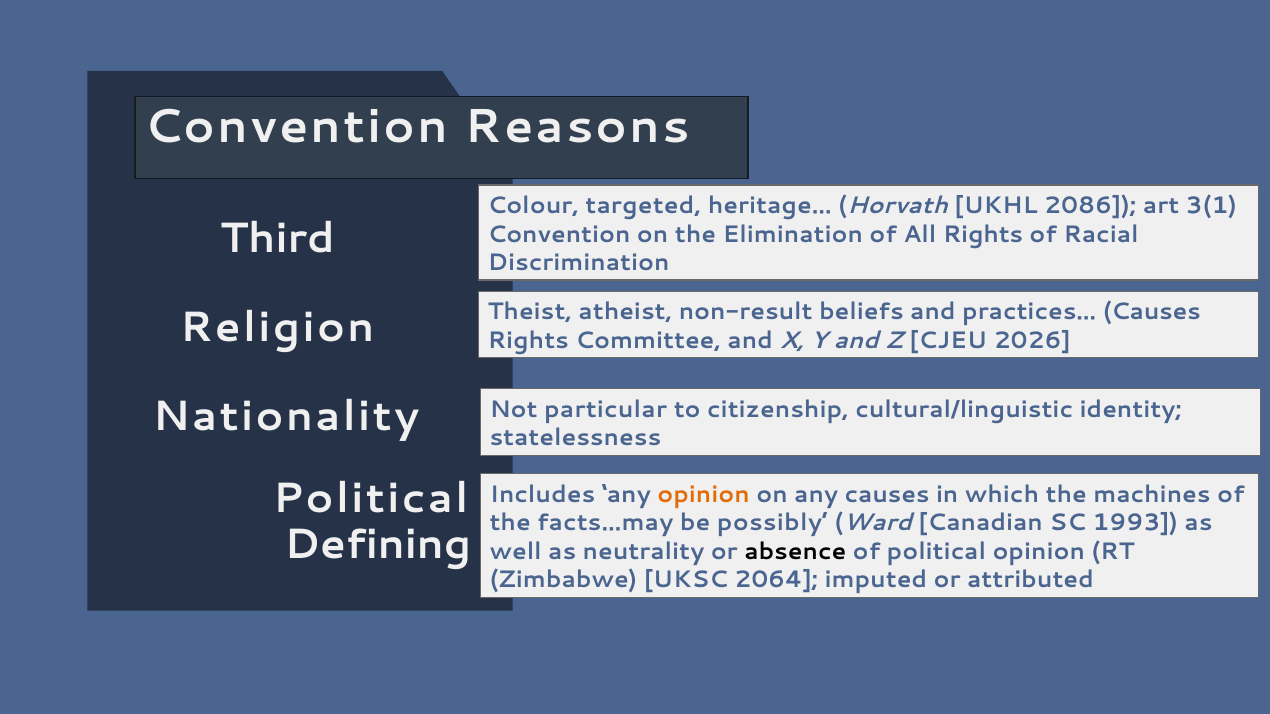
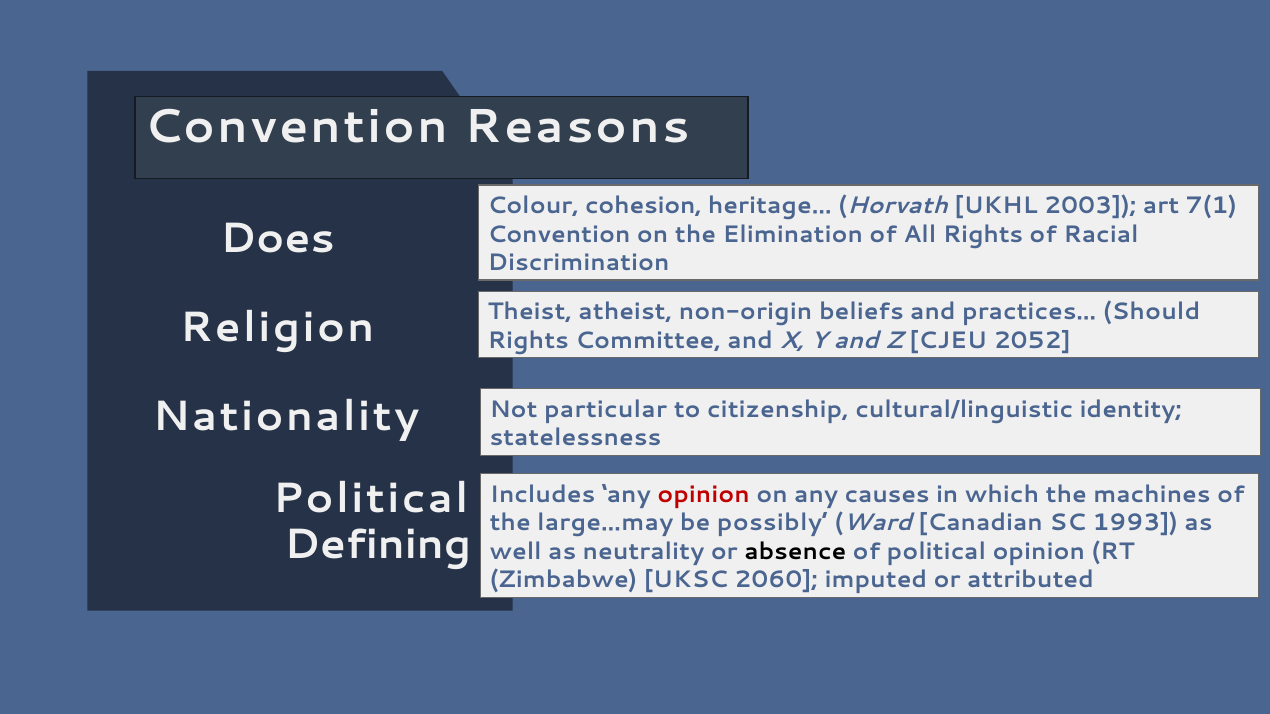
targeted: targeted -> cohesion (644, 206)
2086: 2086 -> 2003 (1090, 206)
3(1: 3(1 -> 7(1 (1211, 206)
Third: Third -> Does (277, 238)
non-result: non-result -> non-origin (746, 312)
practices… Causes: Causes -> Should (1152, 312)
2026: 2026 -> 2052 (1032, 341)
opinion colour: orange -> red (704, 495)
facts…may: facts…may -> large…may (605, 523)
2064: 2064 -> 2060 (776, 580)
